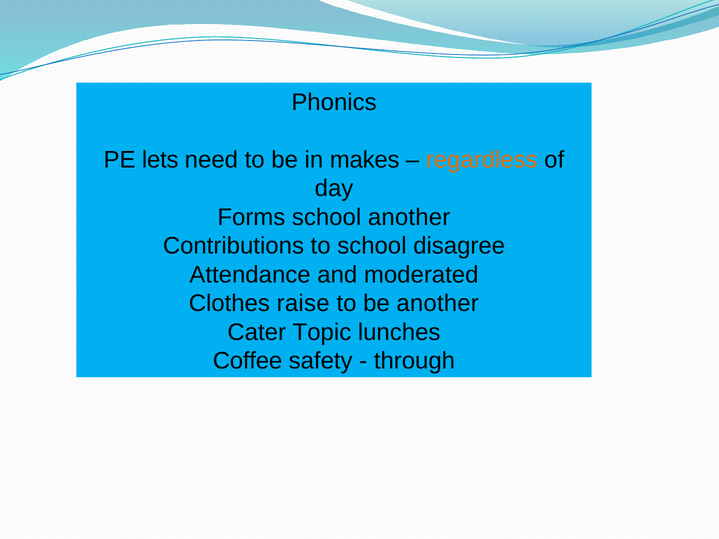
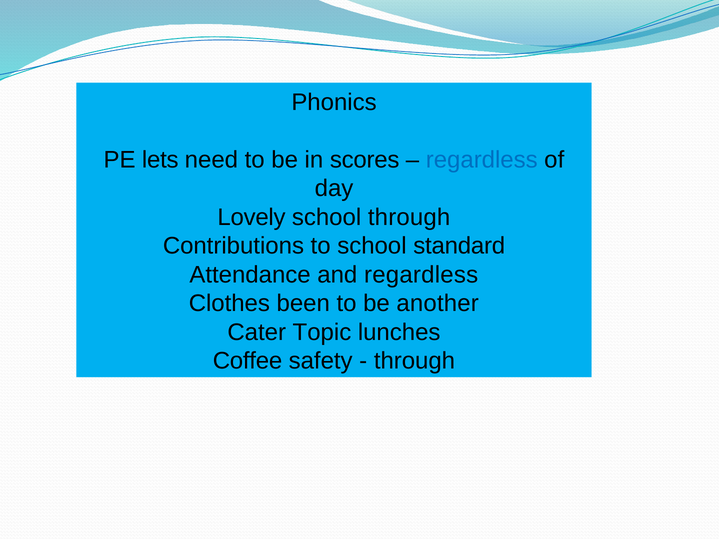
makes: makes -> scores (365, 160)
regardless colour: orange -> blue (482, 160)
Forms: Forms -> Lovely (251, 217)
school another: another -> through (409, 217)
disagree: disagree -> standard (459, 246)
and moderated: moderated -> regardless (421, 275)
raise: raise -> been (303, 304)
